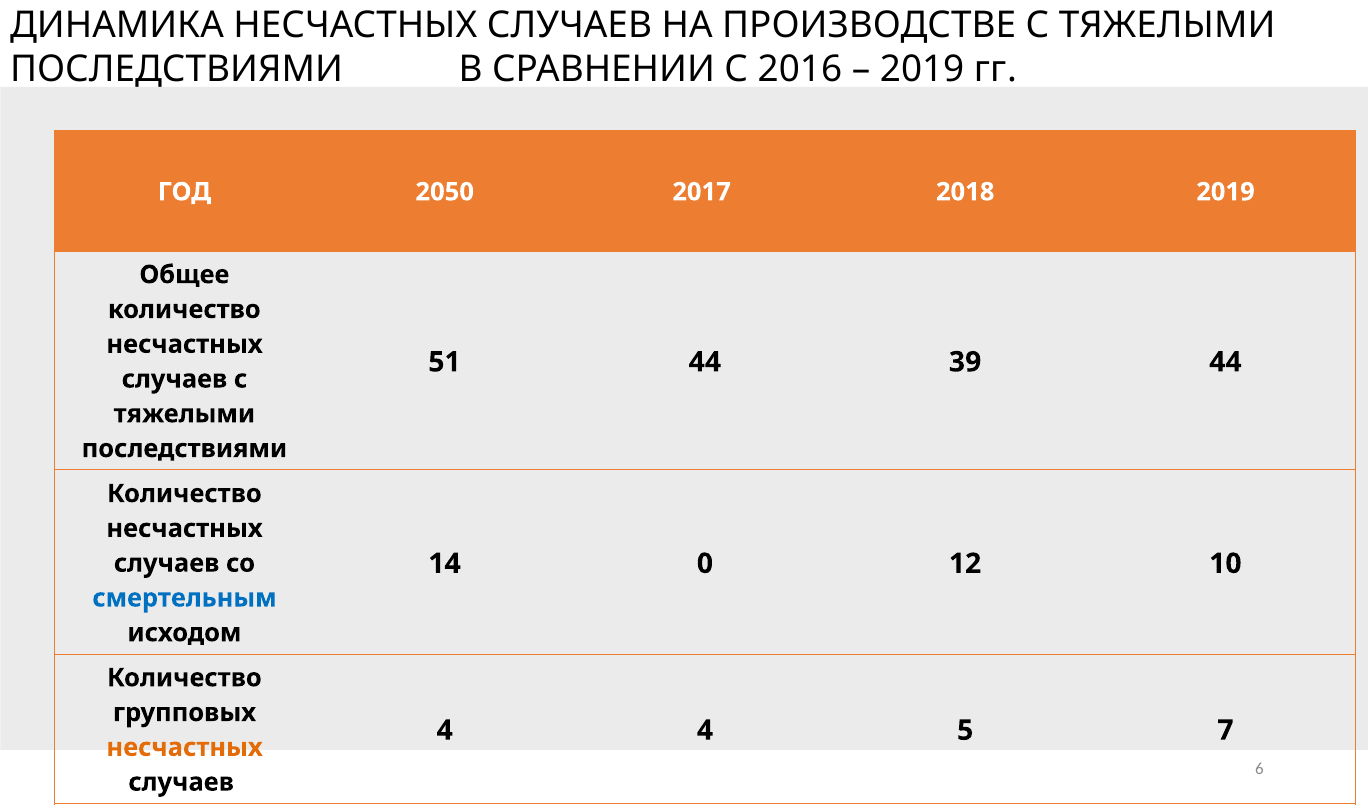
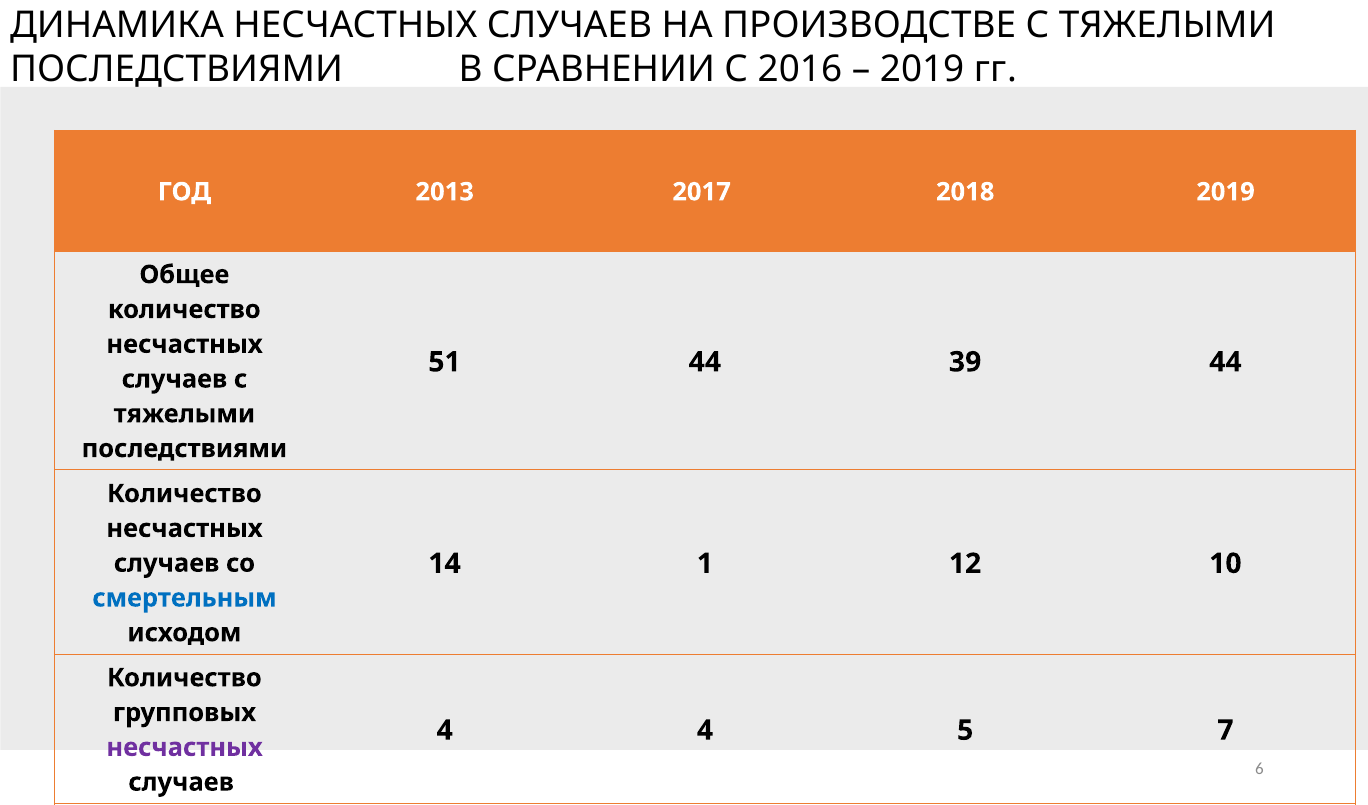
2050: 2050 -> 2013 (445, 192)
0: 0 -> 1 (705, 563)
несчастных colour: orange -> purple (185, 747)
